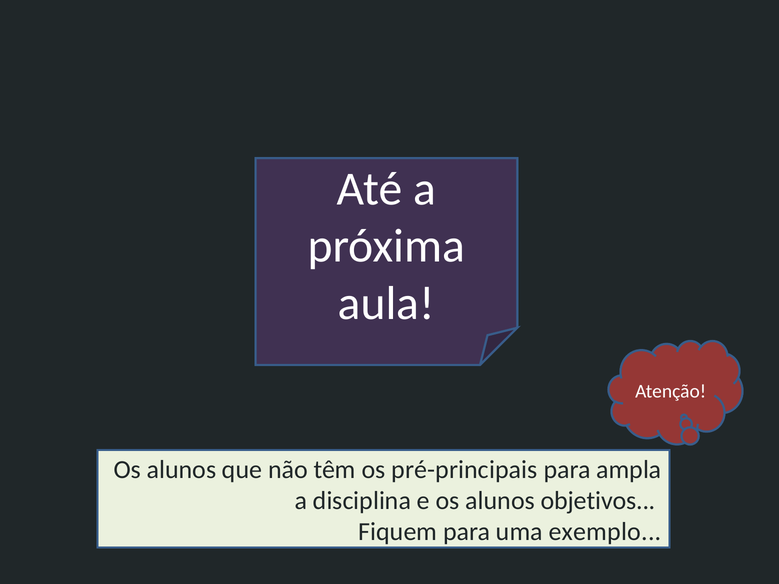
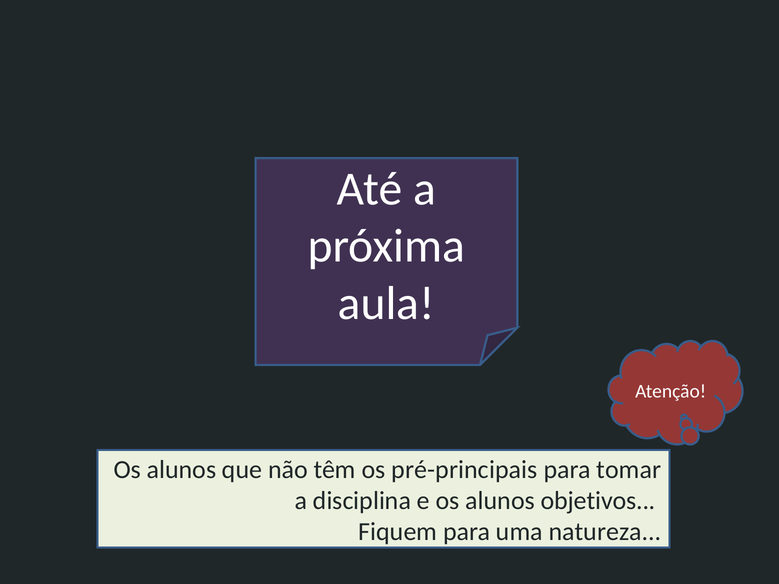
ampla: ampla -> tomar (629, 470)
exemplo: exemplo -> natureza (605, 532)
